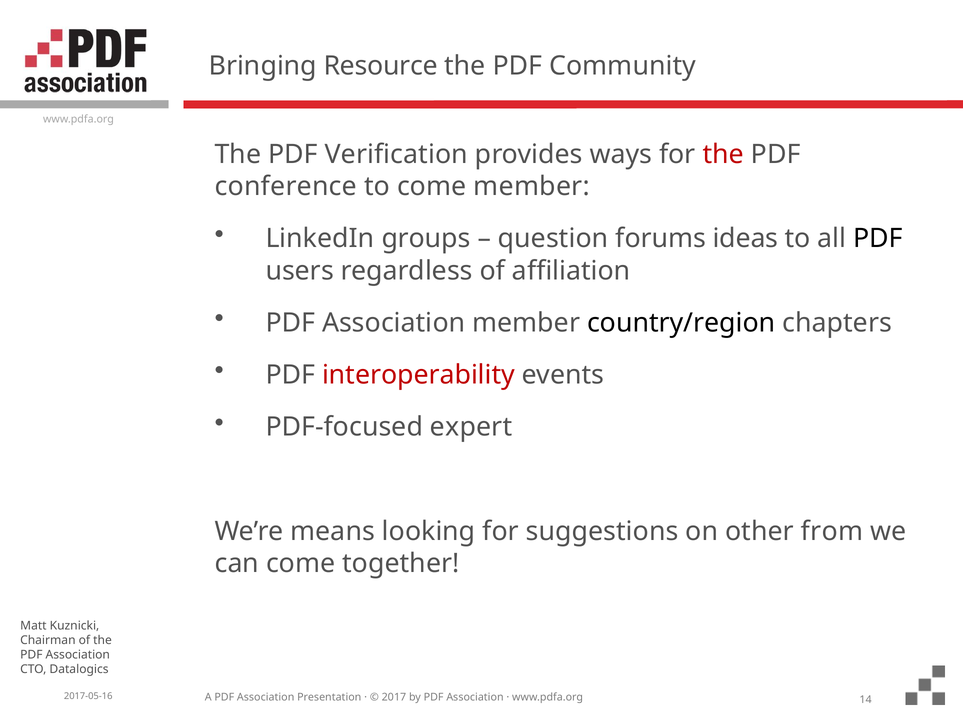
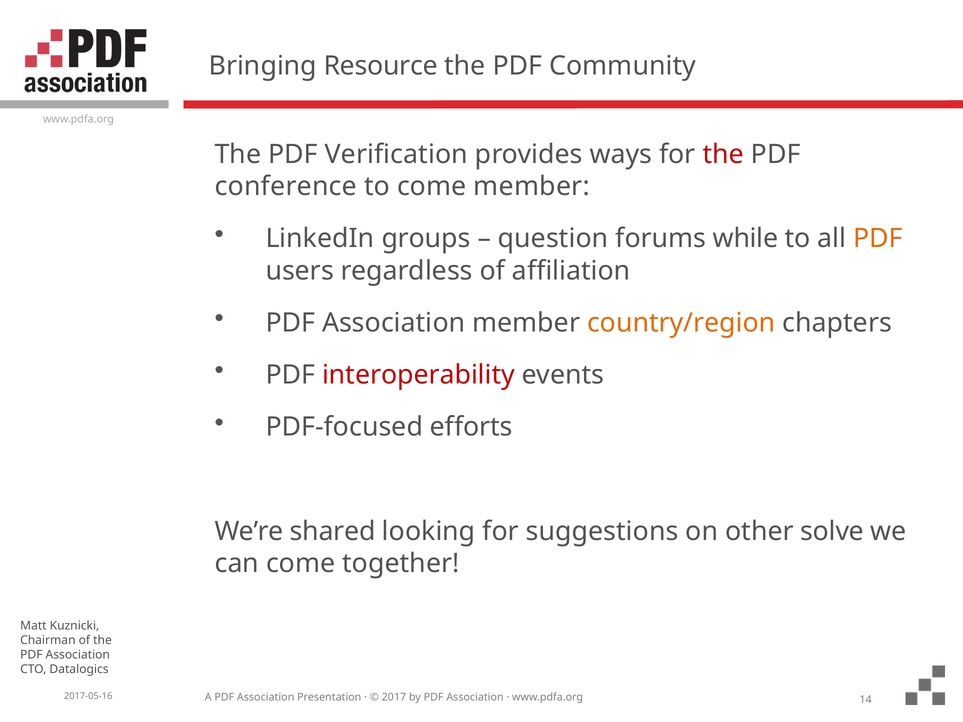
ideas: ideas -> while (745, 239)
PDF colour: black -> orange (878, 239)
country/region colour: black -> orange (681, 323)
expert: expert -> efforts (471, 427)
means: means -> shared (333, 532)
from: from -> solve (832, 532)
